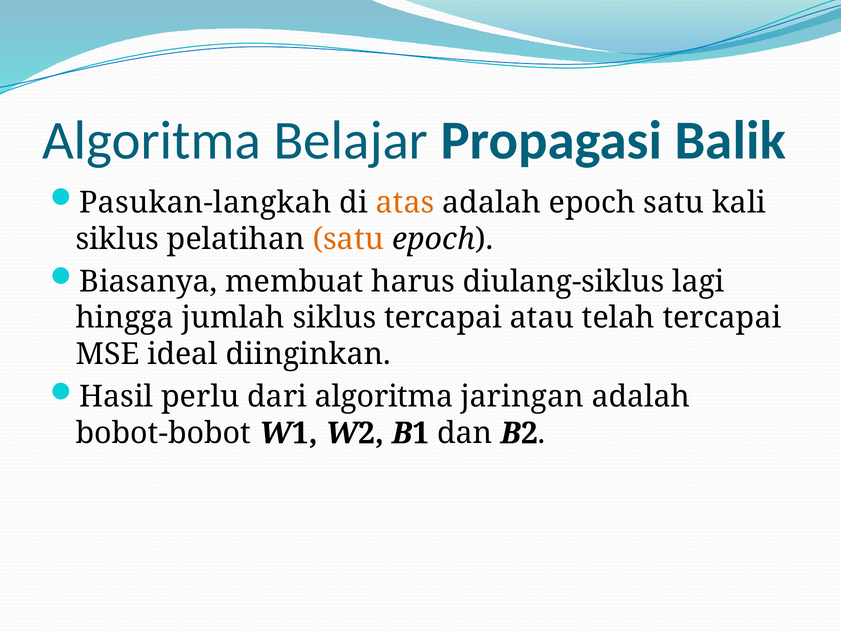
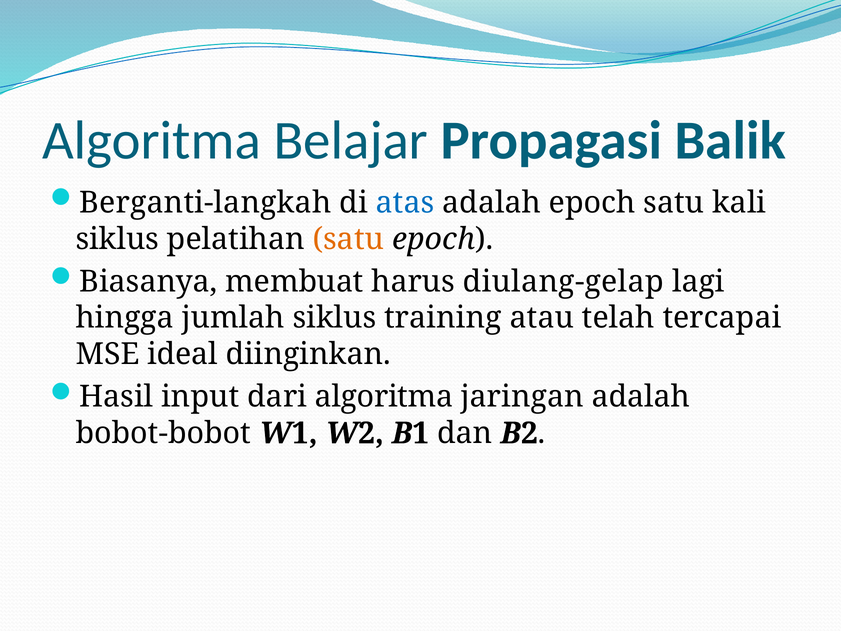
Pasukan-langkah: Pasukan-langkah -> Berganti-langkah (205, 203)
atas colour: orange -> blue (405, 203)
diulang-siklus: diulang-siklus -> diulang-gelap (563, 281)
siklus tercapai: tercapai -> training (443, 318)
perlu: perlu -> input (200, 397)
